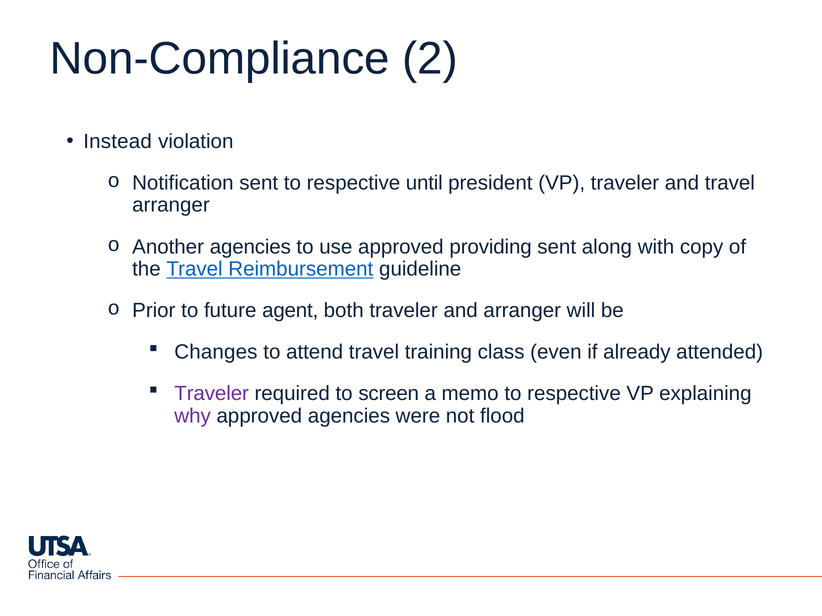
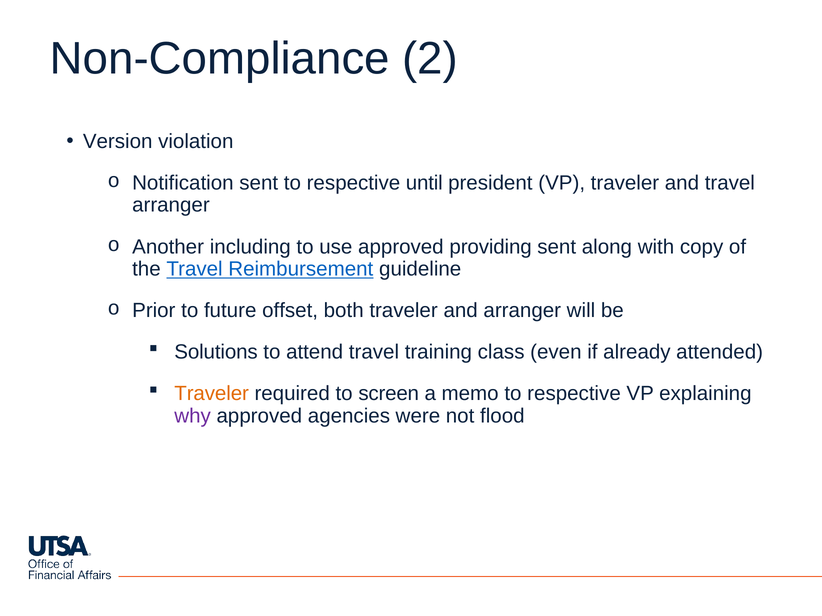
Instead: Instead -> Version (118, 142)
Another agencies: agencies -> including (250, 247)
agent: agent -> offset (290, 311)
Changes: Changes -> Solutions (216, 352)
Traveler colour: purple -> orange (212, 394)
